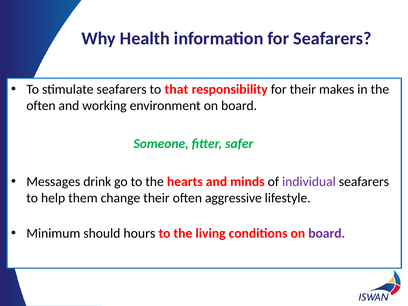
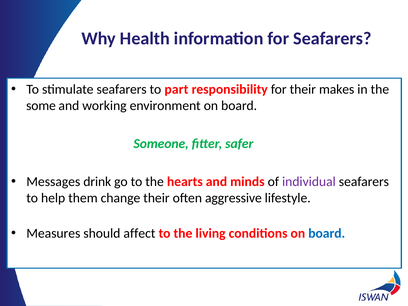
that: that -> part (176, 89)
often: often -> some (41, 106)
Minimum: Minimum -> Measures (53, 233)
hours: hours -> affect (139, 233)
board colour: purple -> blue (327, 233)
